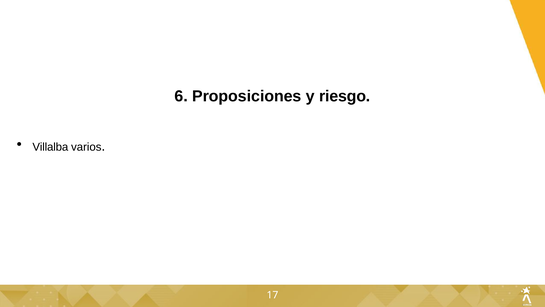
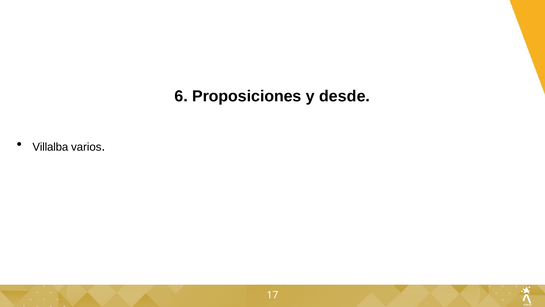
riesgo: riesgo -> desde (345, 96)
